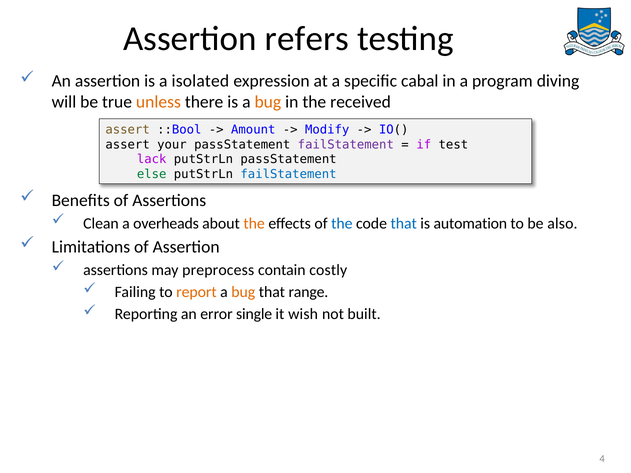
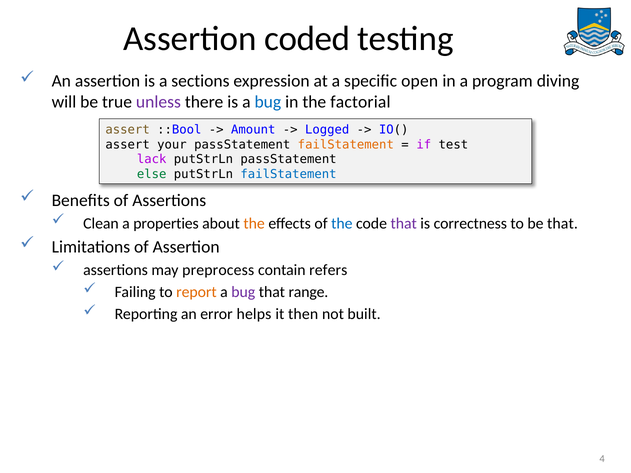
refers: refers -> coded (307, 39)
isolated: isolated -> sections (200, 81)
cabal: cabal -> open (420, 81)
unless colour: orange -> purple (158, 102)
bug colour: orange -> blue (268, 102)
received: received -> factorial (360, 102)
Modify: Modify -> Logged (327, 130)
failStatement colour: purple -> orange (346, 145)
overheads: overheads -> properties (166, 223)
that colour: blue -> purple (404, 223)
automation: automation -> correctness (470, 223)
be also: also -> that (562, 223)
costly: costly -> refers (328, 270)
bug colour: orange -> purple (243, 292)
single: single -> helps (254, 314)
wish: wish -> then (303, 314)
